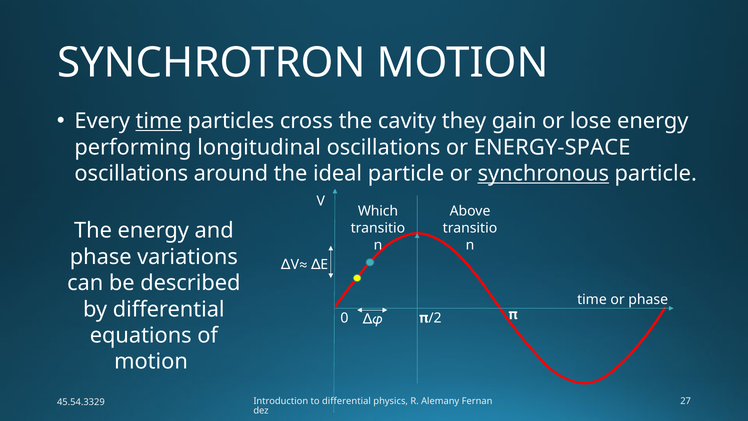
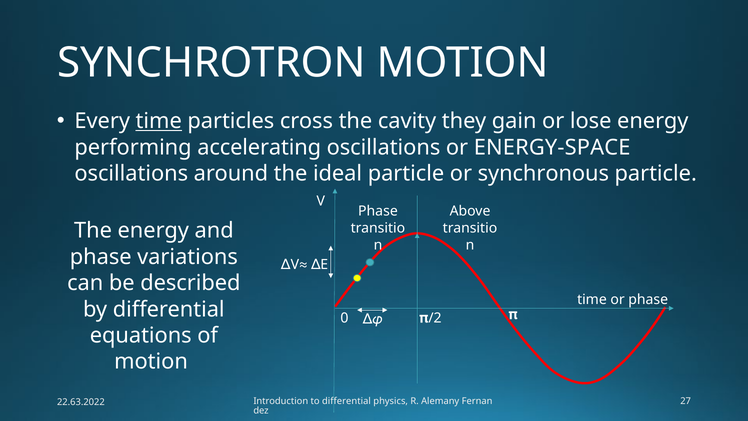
longitudinal: longitudinal -> accelerating (259, 147)
synchronous underline: present -> none (543, 173)
Which: Which -> Phase (378, 211)
45.54.3329: 45.54.3329 -> 22.63.2022 (81, 402)
